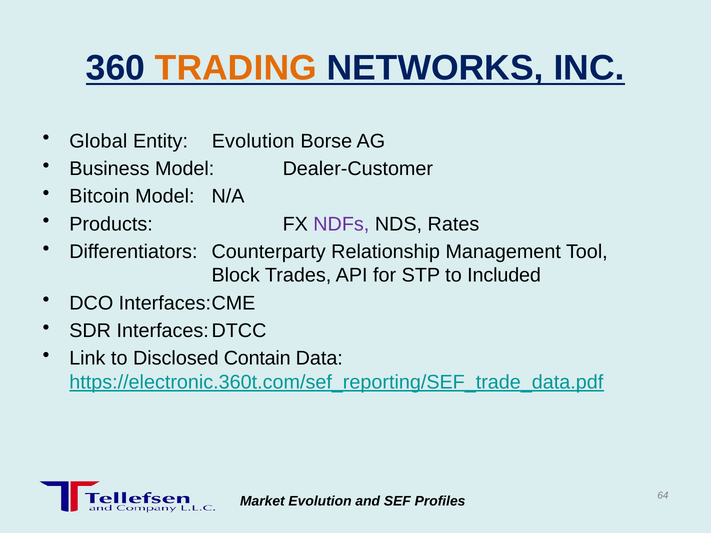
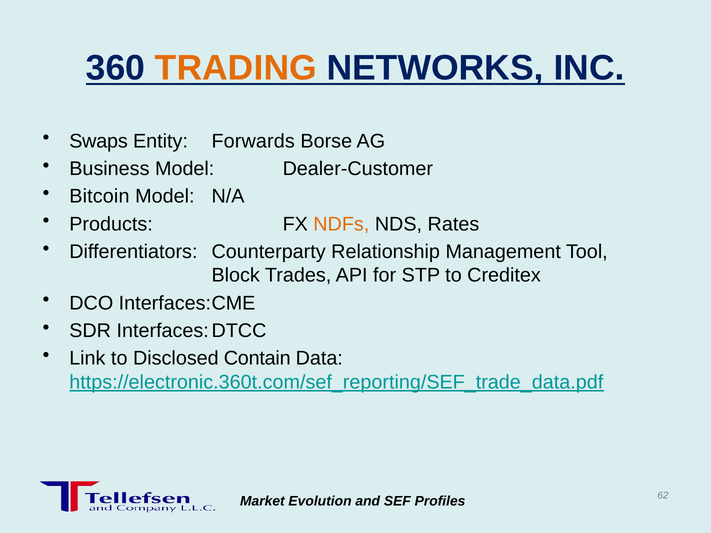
Global: Global -> Swaps (99, 141)
Entity Evolution: Evolution -> Forwards (253, 141)
NDFs colour: purple -> orange (341, 224)
Included: Included -> Creditex (504, 276)
64: 64 -> 62 (663, 496)
